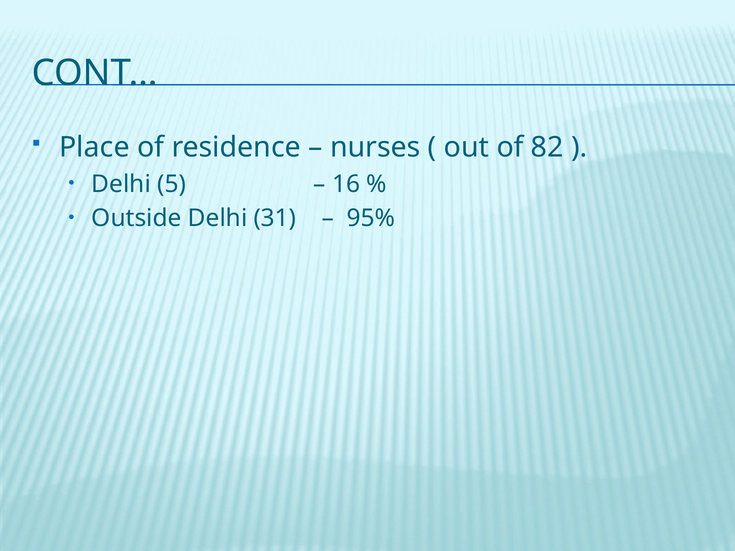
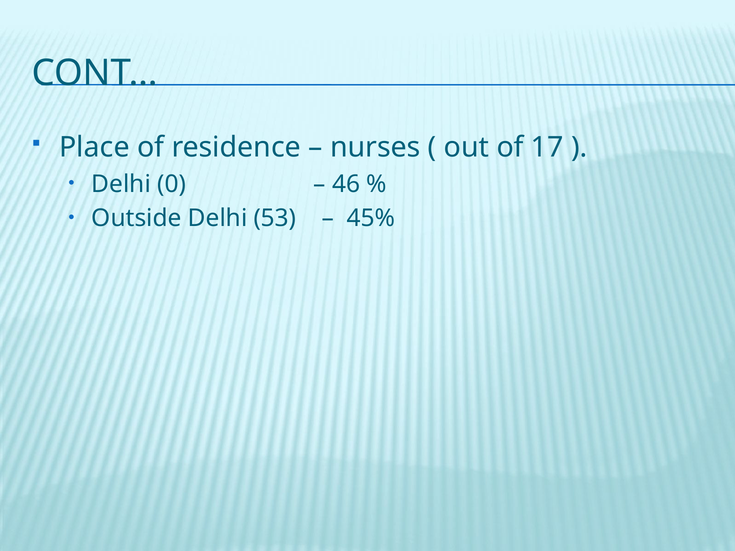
82: 82 -> 17 (547, 148)
5: 5 -> 0 (172, 184)
16: 16 -> 46 (346, 184)
31: 31 -> 53 (275, 218)
95%: 95% -> 45% (371, 218)
